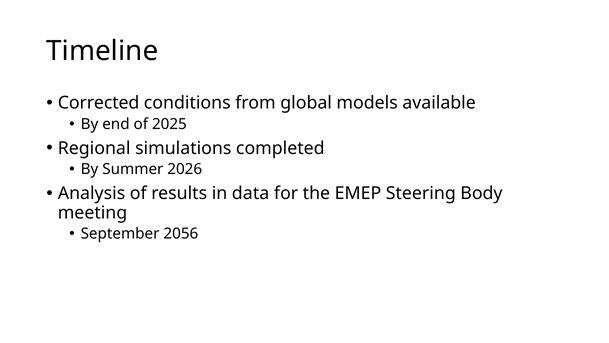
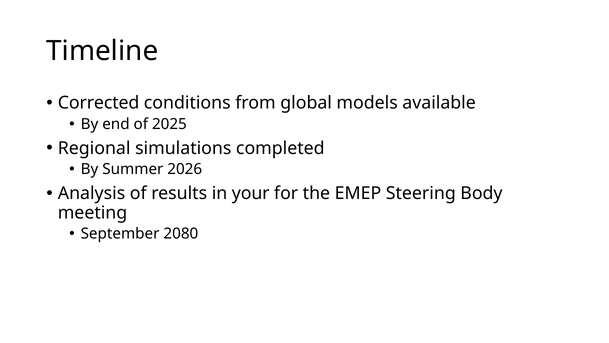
data: data -> your (251, 193)
2056: 2056 -> 2080 (181, 233)
